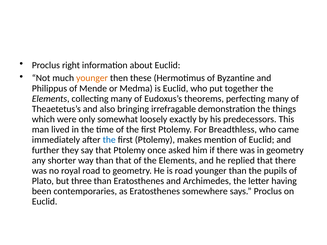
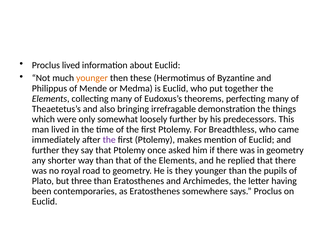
Proclus right: right -> lived (71, 65)
loosely exactly: exactly -> further (183, 119)
the colour: blue -> purple (109, 140)
is road: road -> they (184, 171)
